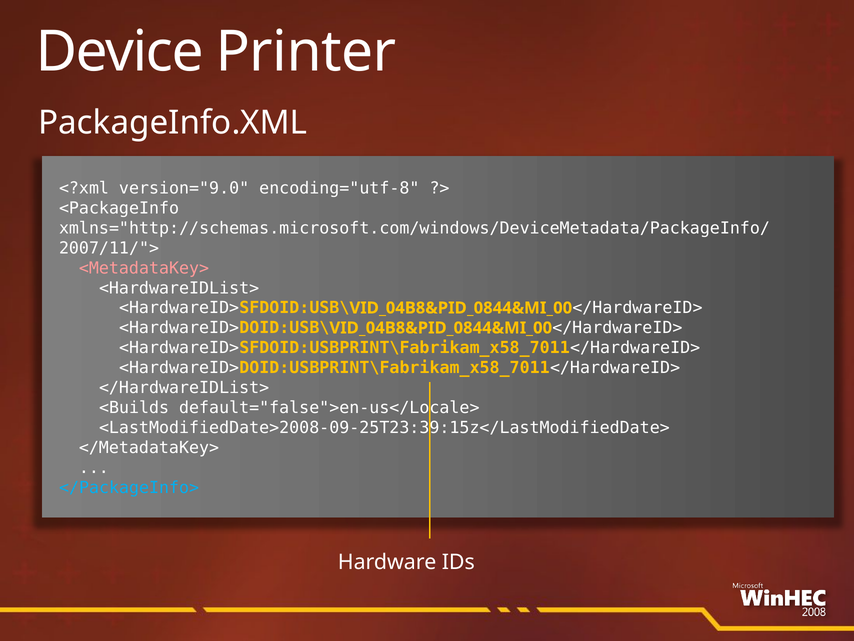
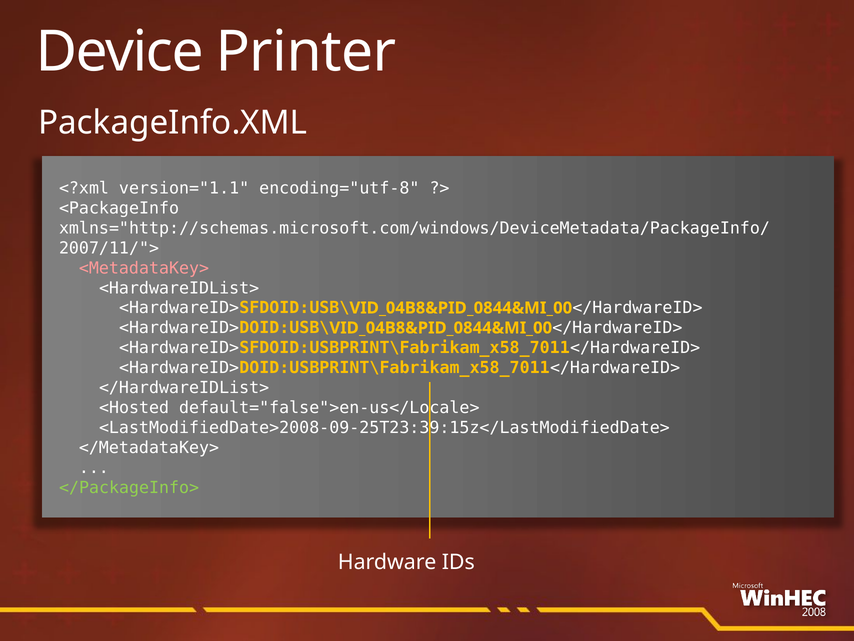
version="9.0: version="9.0 -> version="1.1 (184, 188)
<Builds: <Builds -> <Hosted (134, 407)
</PackageInfo> colour: light blue -> light green (129, 487)
